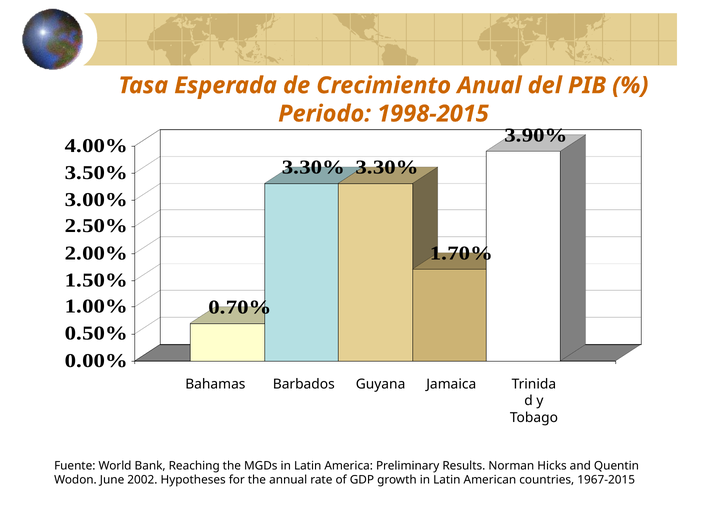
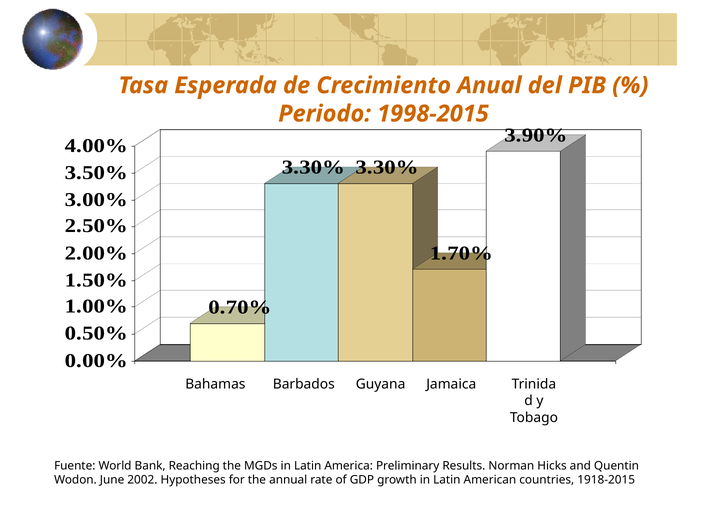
1967-2015: 1967-2015 -> 1918-2015 (606, 480)
